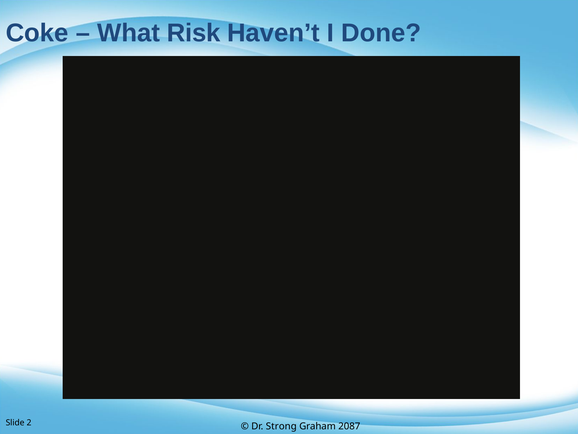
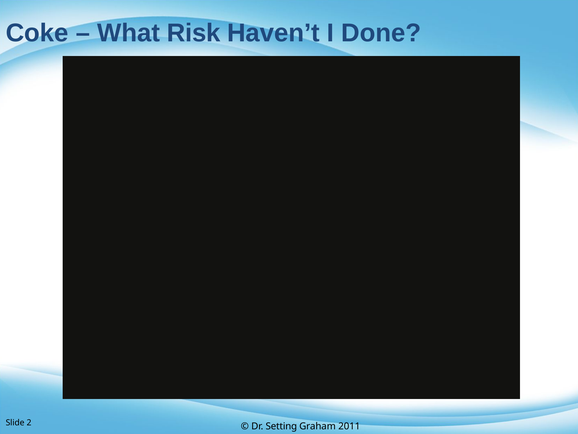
Strong: Strong -> Setting (281, 426)
2087: 2087 -> 2011 (349, 426)
